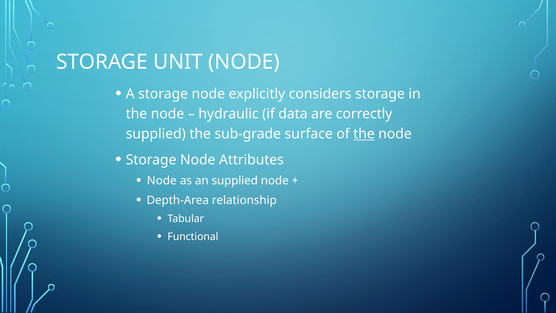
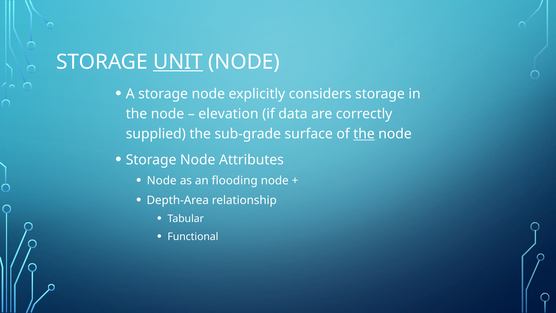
UNIT underline: none -> present (178, 62)
hydraulic: hydraulic -> elevation (228, 114)
an supplied: supplied -> flooding (235, 180)
